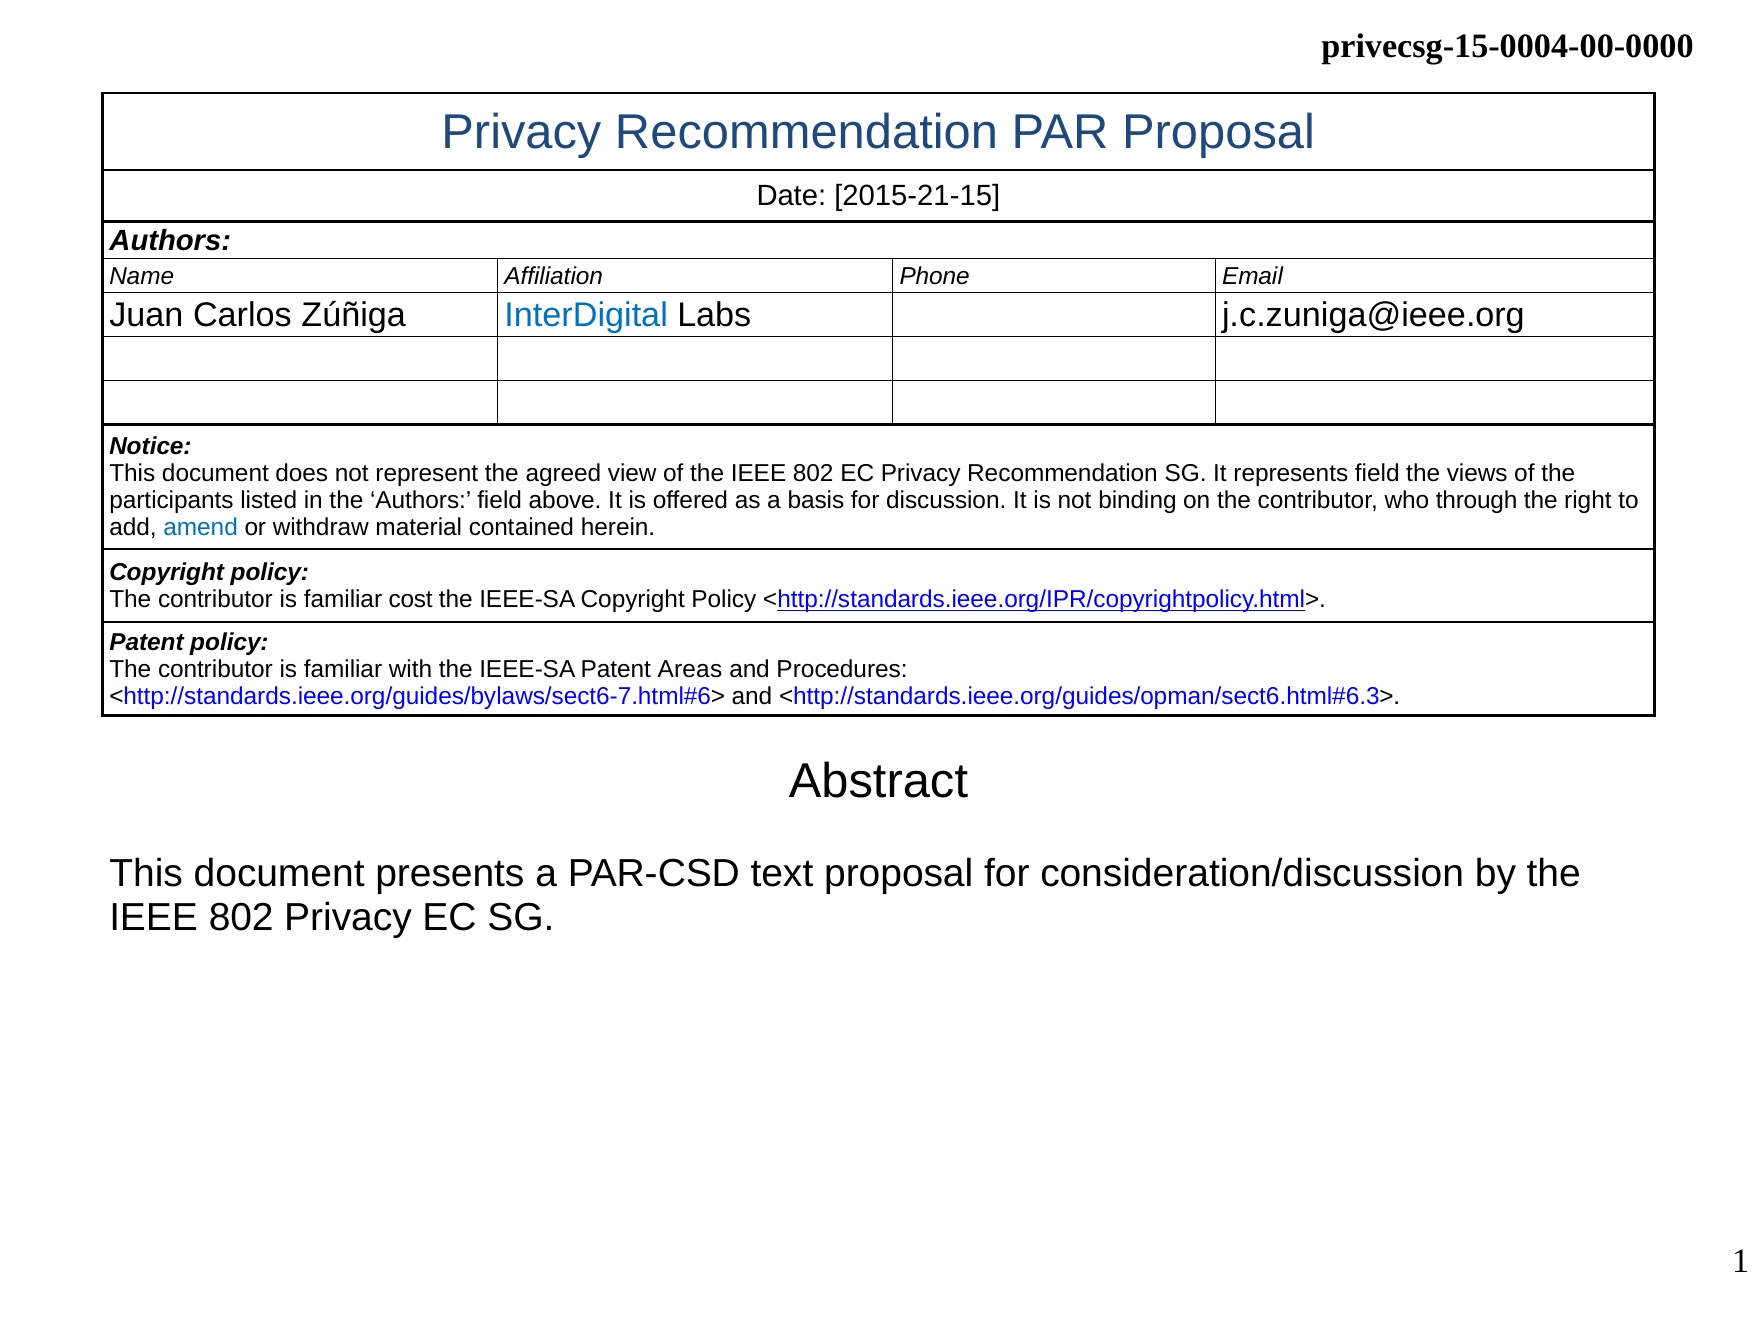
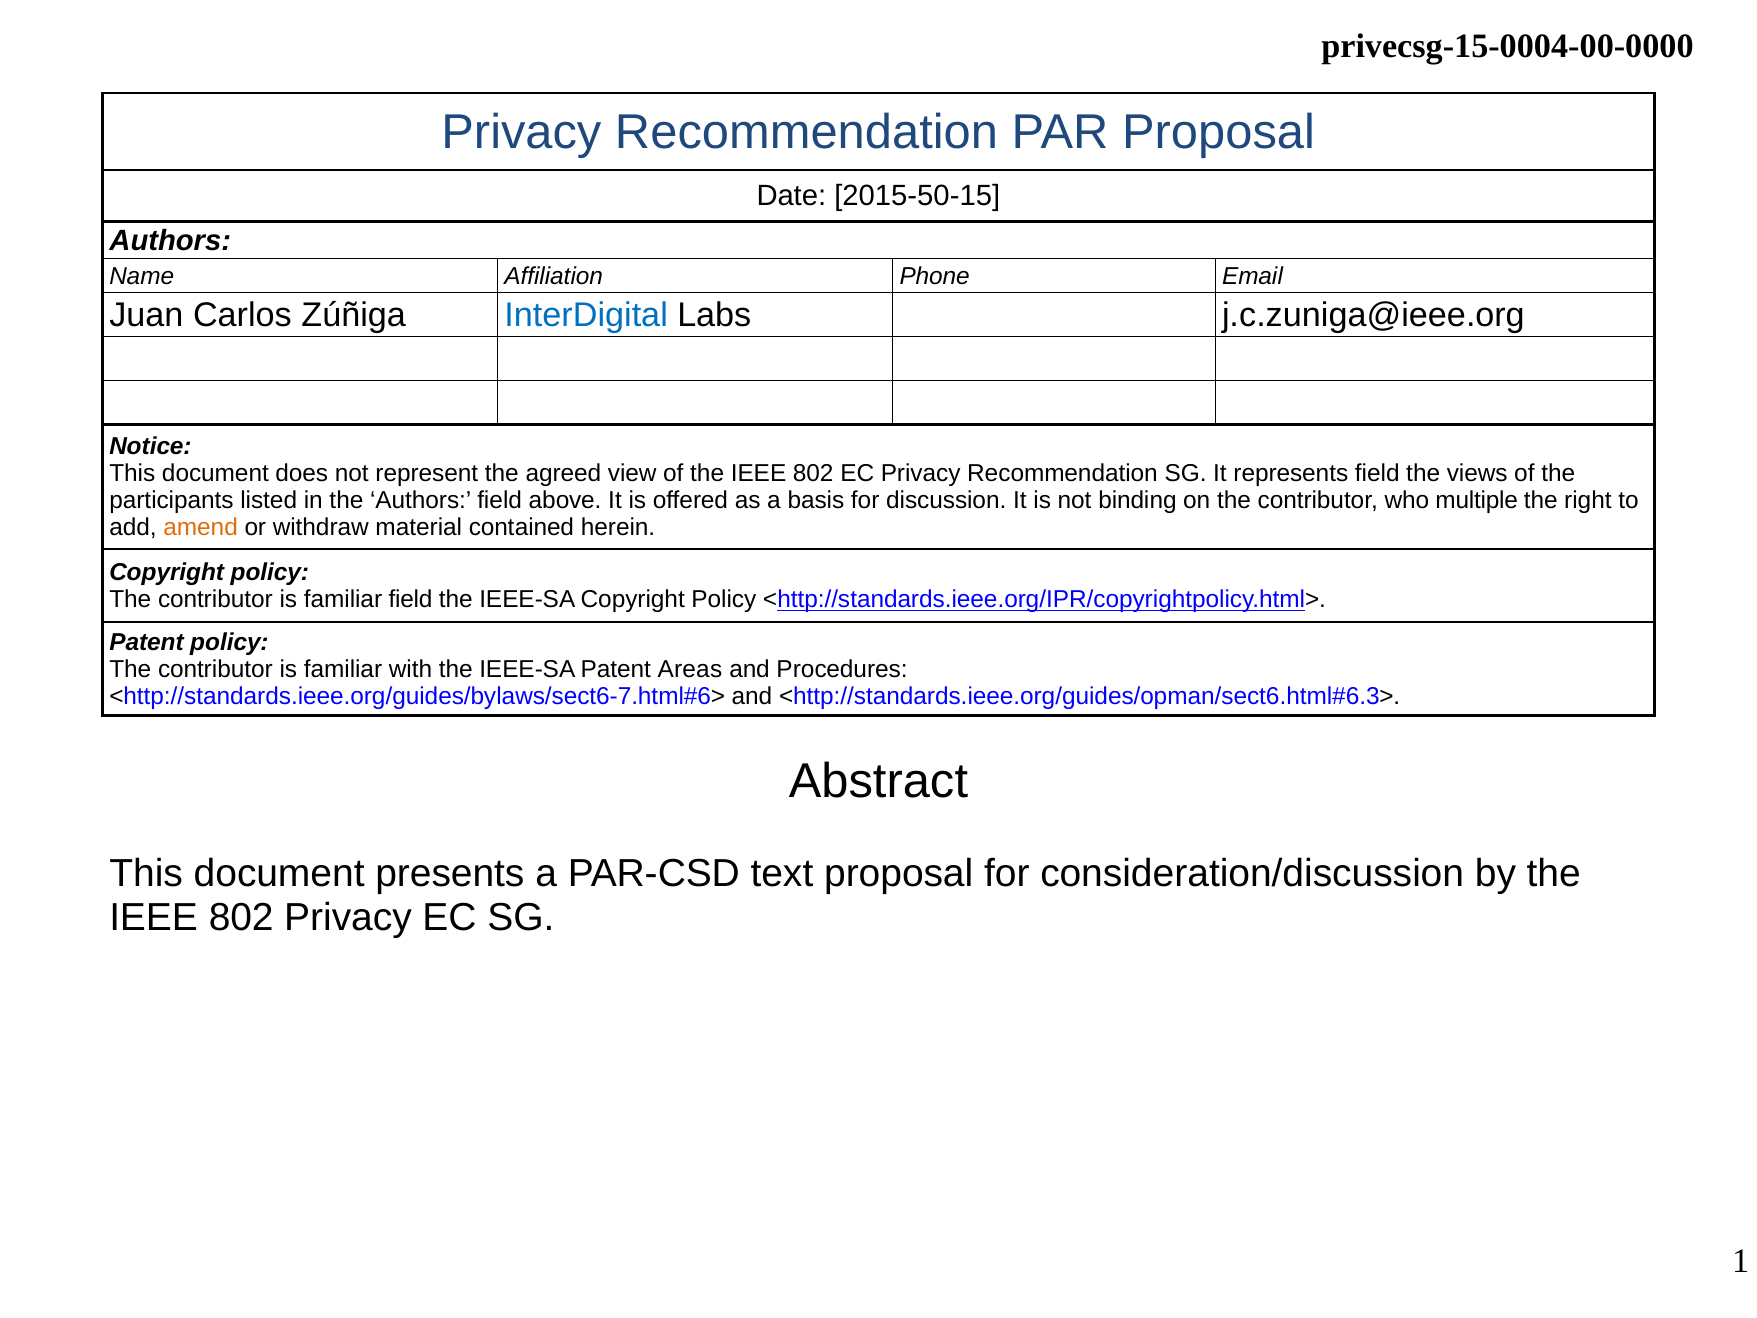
2015-21-15: 2015-21-15 -> 2015-50-15 (917, 196)
through: through -> multiple (1477, 500)
amend colour: blue -> orange (201, 528)
familiar cost: cost -> field (411, 599)
